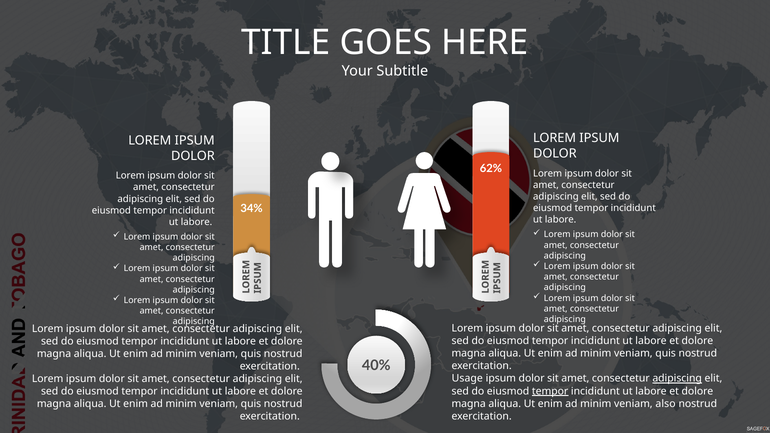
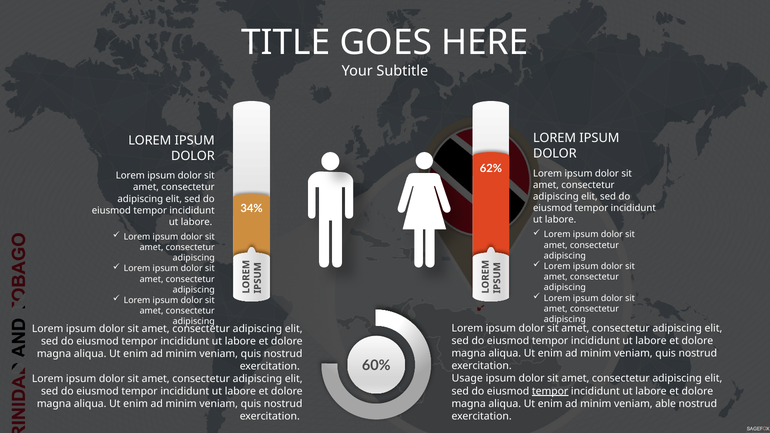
40%: 40% -> 60% (376, 366)
adipiscing underline: present -> none (677, 379)
also: also -> able (666, 404)
